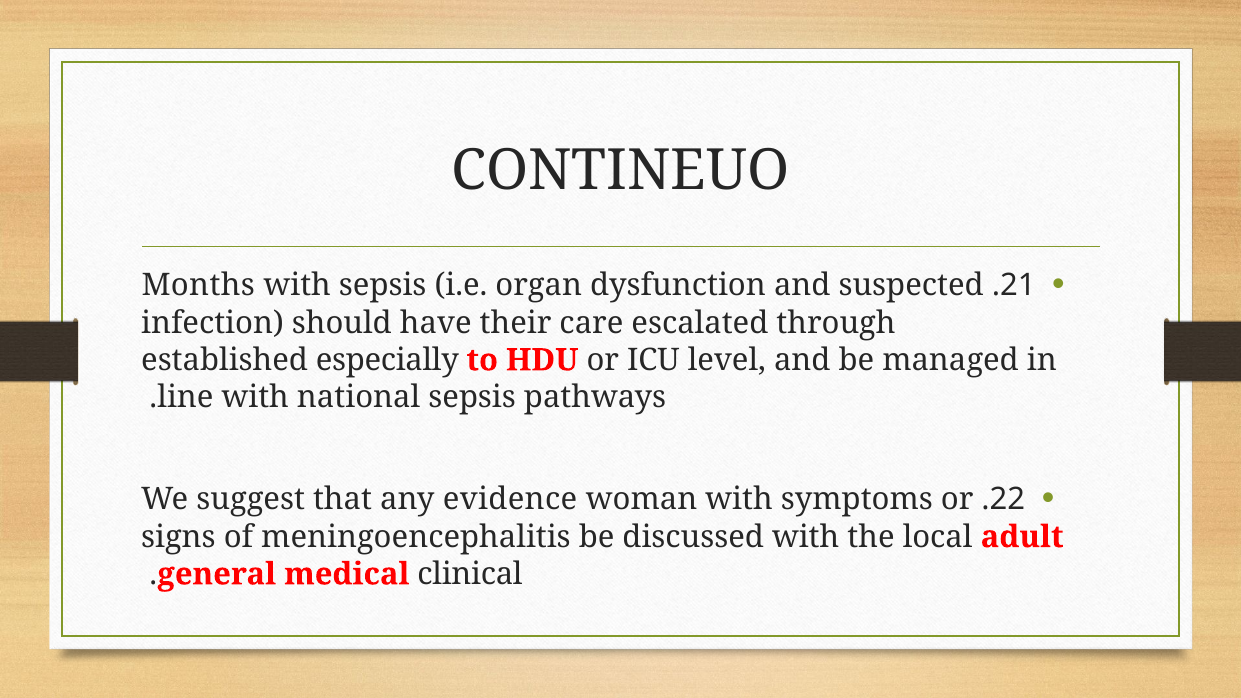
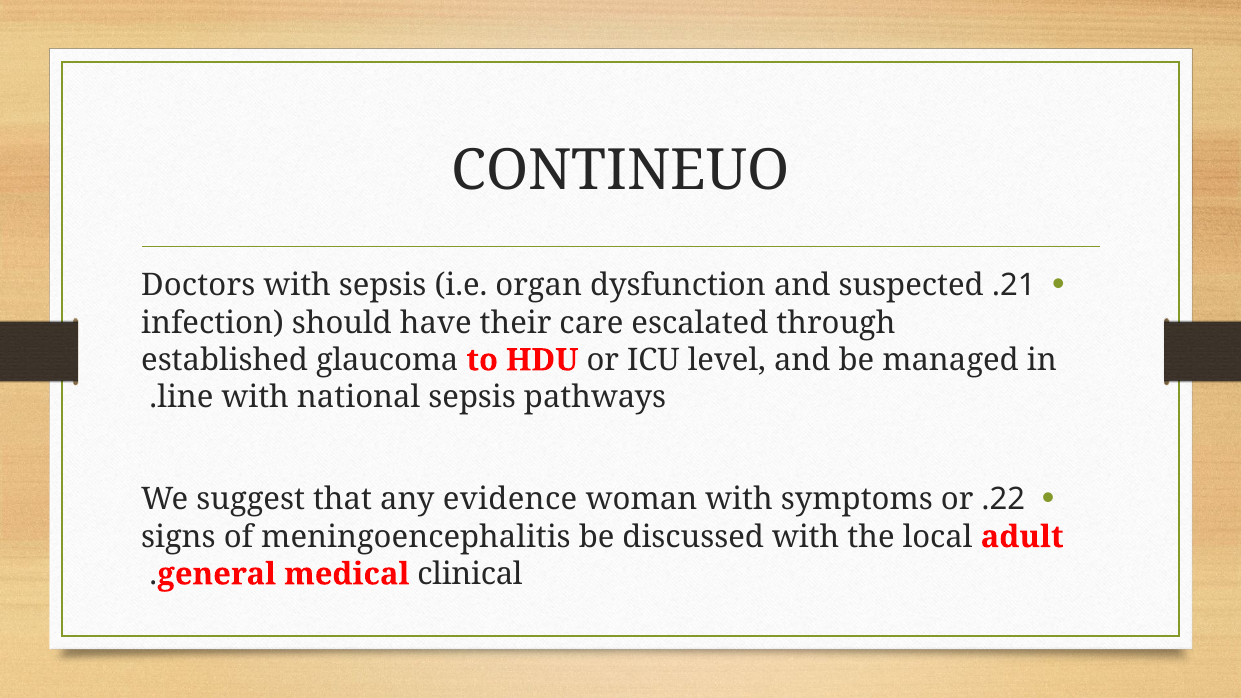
Months: Months -> Doctors (198, 286)
especially: especially -> glaucoma (387, 360)
